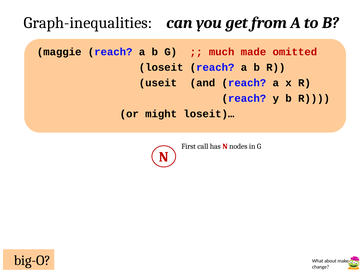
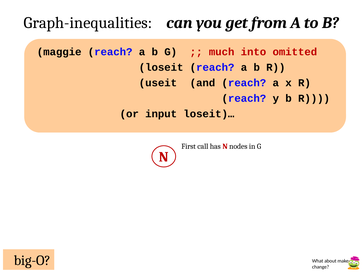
made: made -> into (253, 52)
might: might -> input (161, 114)
